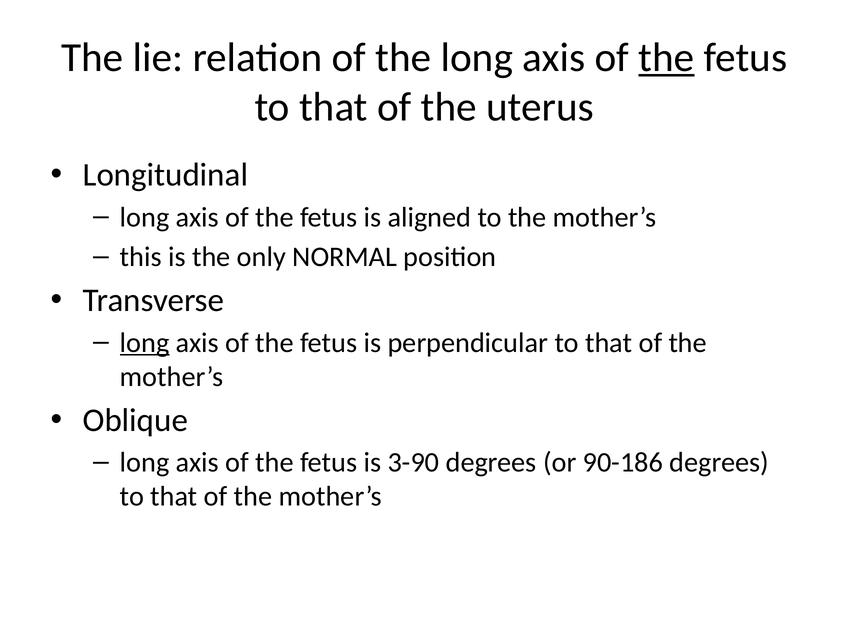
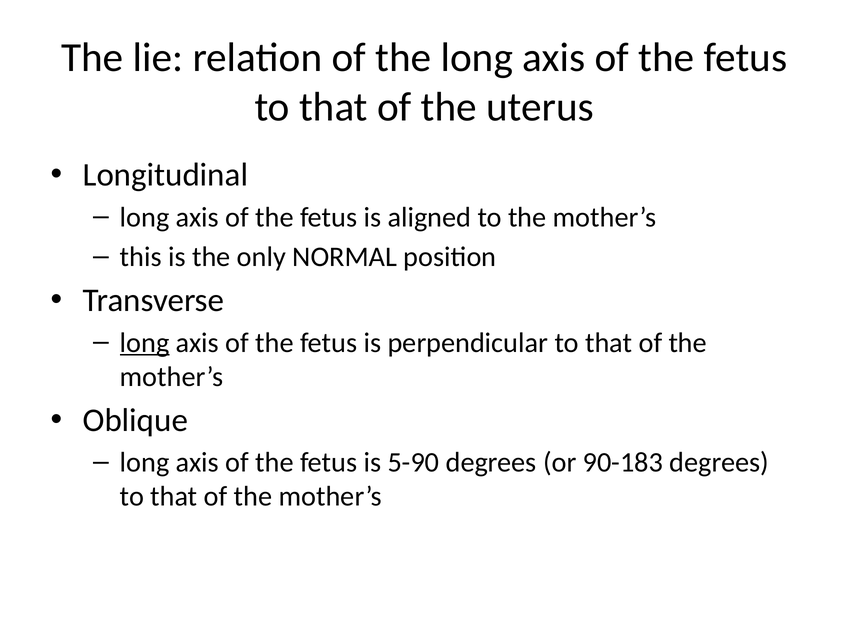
the underline: present -> none (666, 57)
3-90: 3-90 -> 5-90 (413, 462)
90-186: 90-186 -> 90-183 (623, 462)
